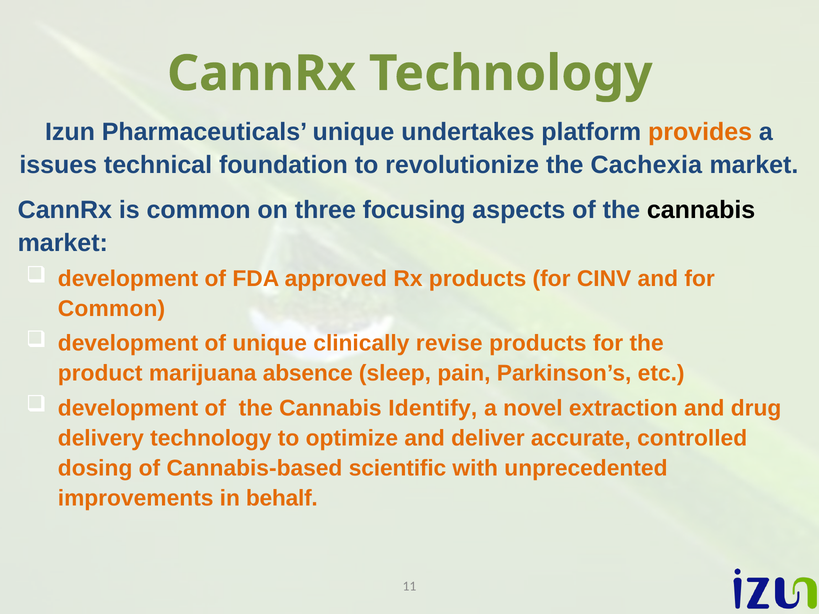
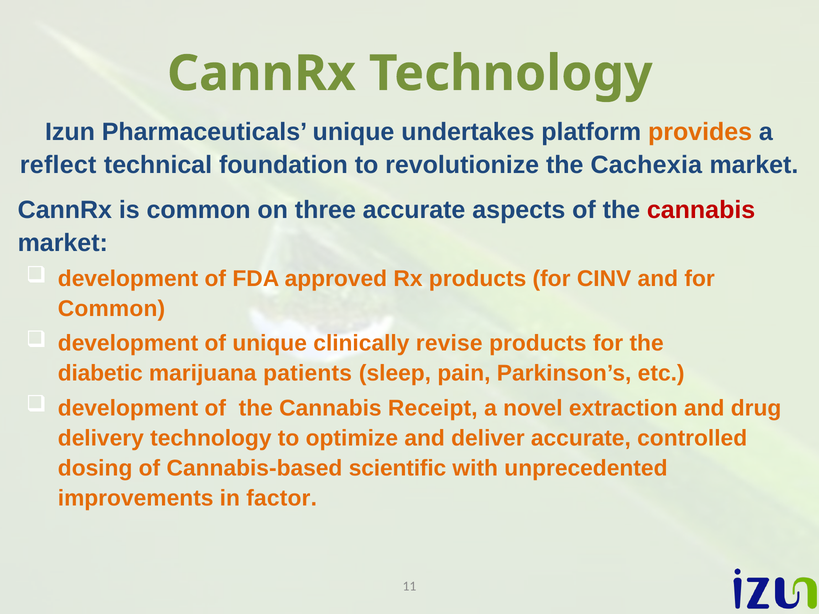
issues: issues -> reflect (58, 165)
three focusing: focusing -> accurate (414, 210)
cannabis colour: black -> red (701, 210)
product: product -> diabetic (100, 374)
absence: absence -> patients (308, 374)
Identify: Identify -> Receipt (433, 408)
behalf: behalf -> factor (282, 498)
